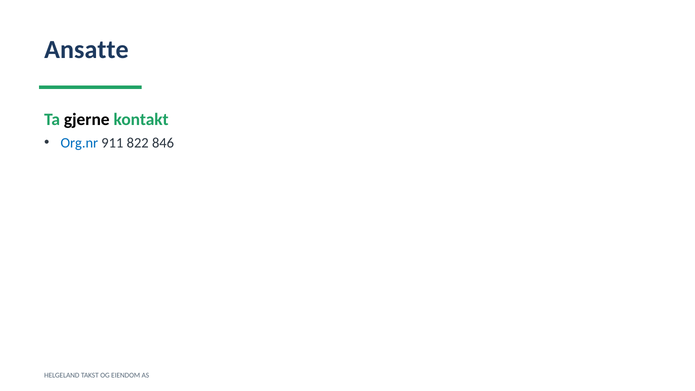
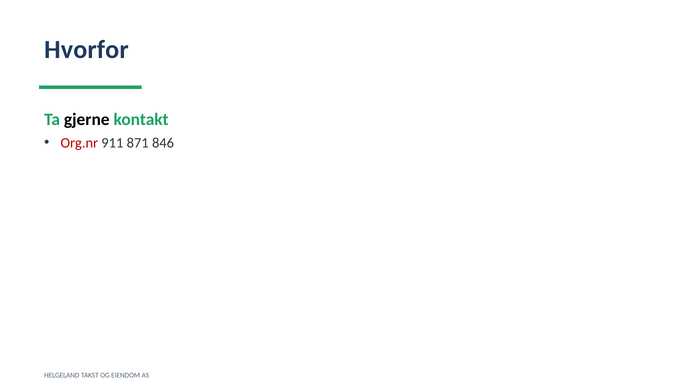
Ansatte: Ansatte -> Hvorfor (86, 50)
Org.nr colour: blue -> red (79, 143)
822: 822 -> 871 (138, 143)
